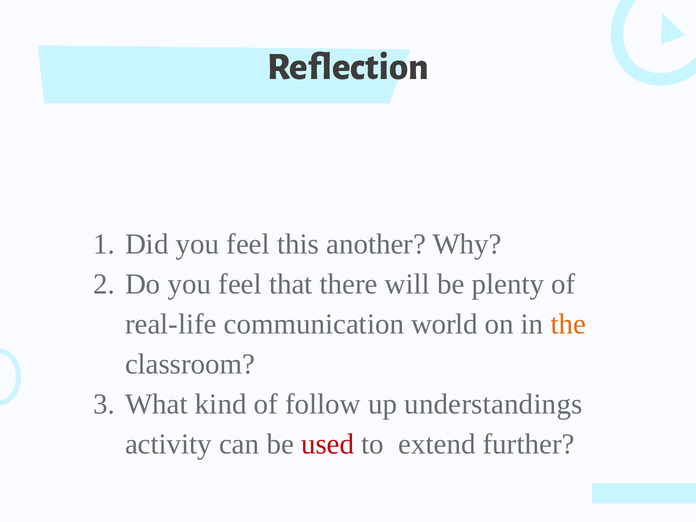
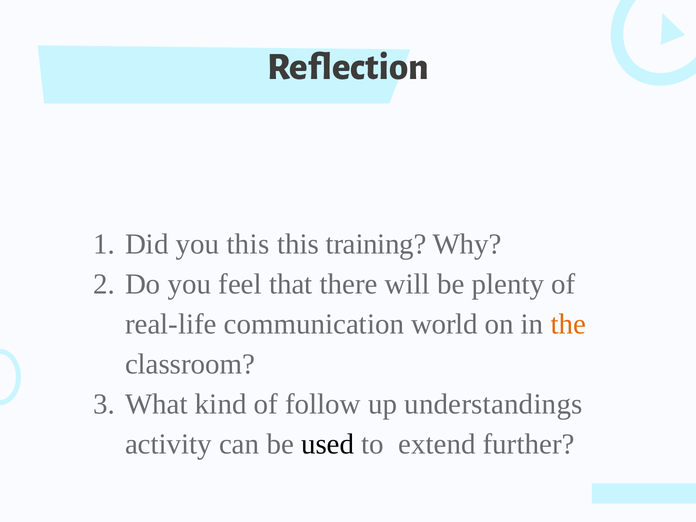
Did you feel: feel -> this (248, 244)
another: another -> training (376, 244)
used colour: red -> black (328, 444)
